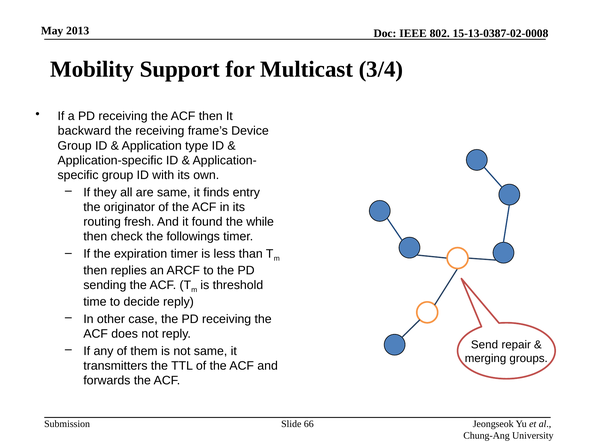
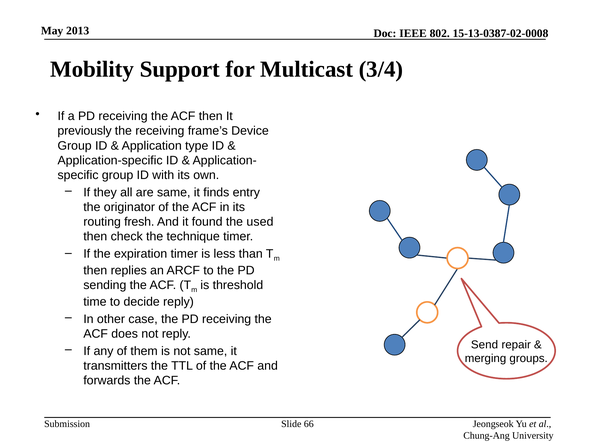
backward: backward -> previously (85, 131)
while: while -> used (260, 222)
followings: followings -> technique (193, 237)
